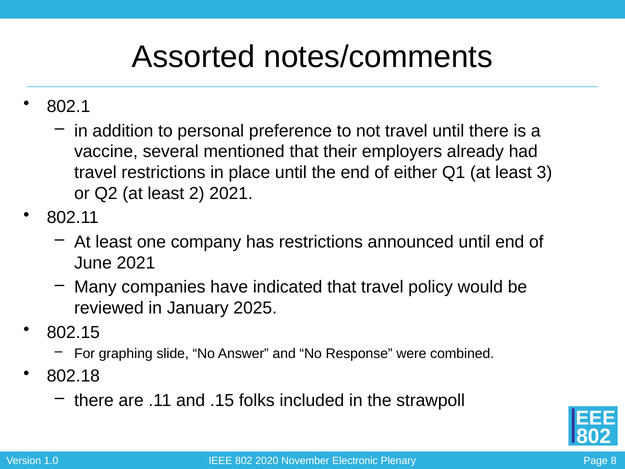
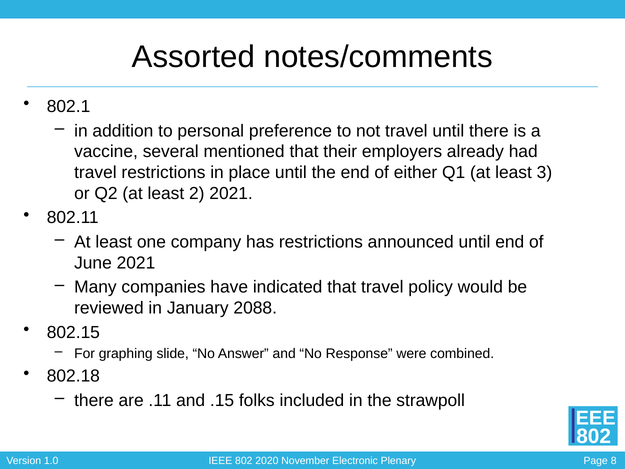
2025: 2025 -> 2088 (255, 308)
